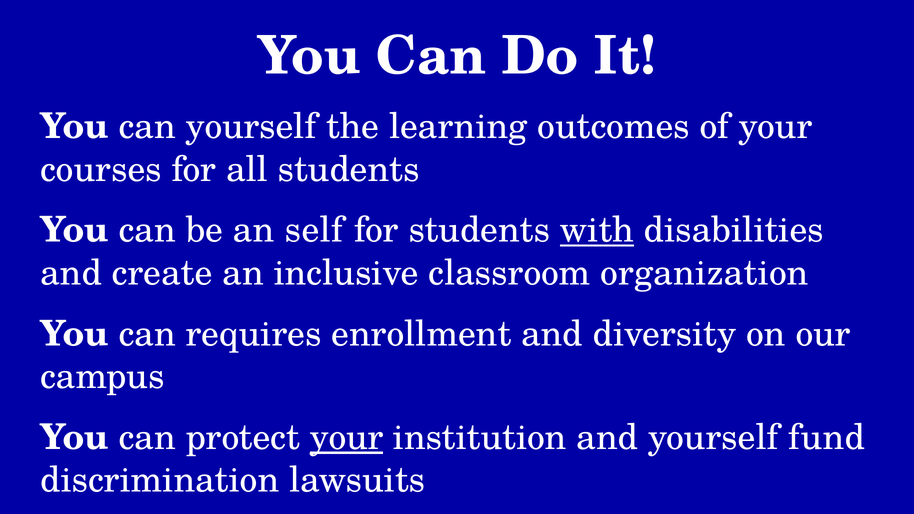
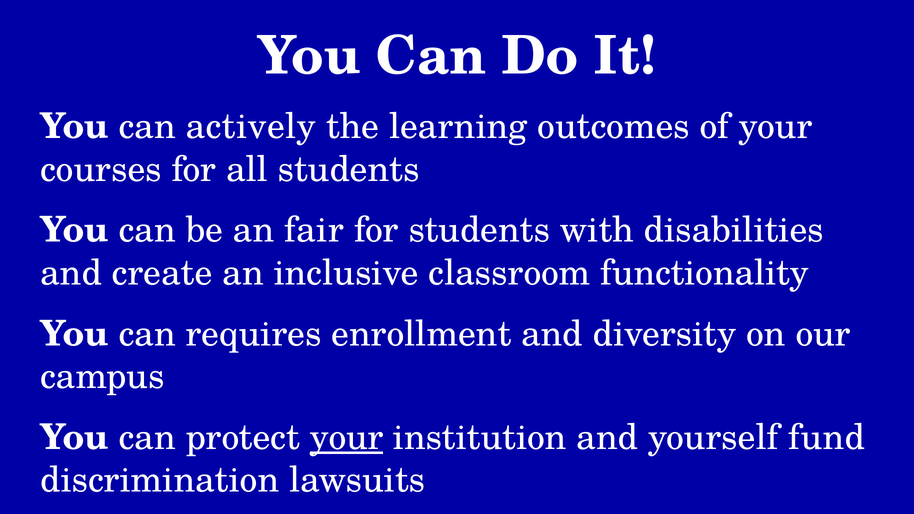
can yourself: yourself -> actively (251, 127)
self: self -> fair (314, 230)
with underline: present -> none (597, 230)
organization: organization -> functionality (705, 273)
